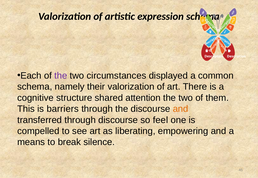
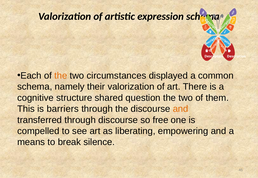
the colour: purple -> orange (61, 76)
attention: attention -> question (143, 98)
feel: feel -> free (161, 120)
